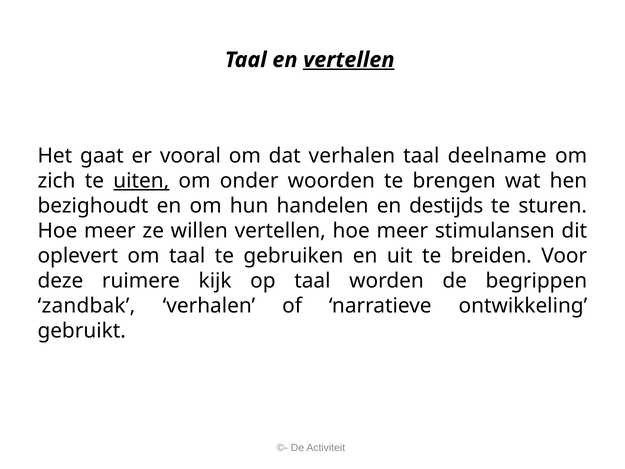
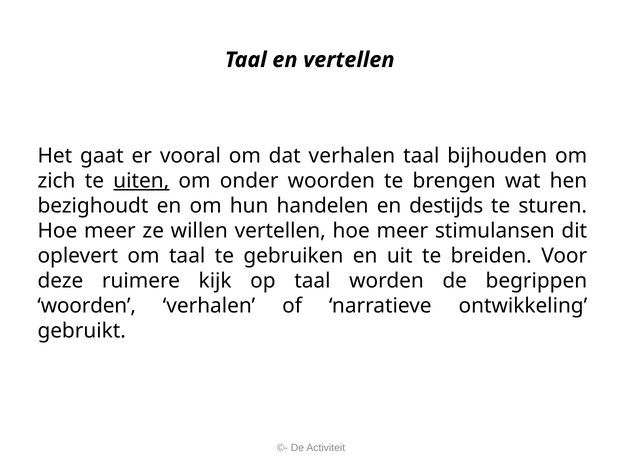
vertellen underline: present -> none (349, 60)
deelname: deelname -> bijhouden (497, 156)
zandbak: zandbak -> woorden (87, 306)
